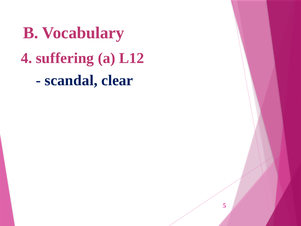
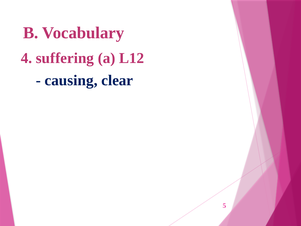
scandal: scandal -> causing (71, 80)
